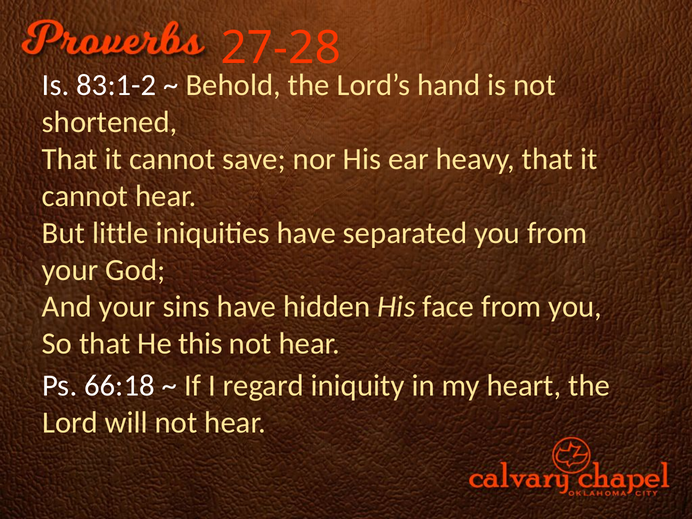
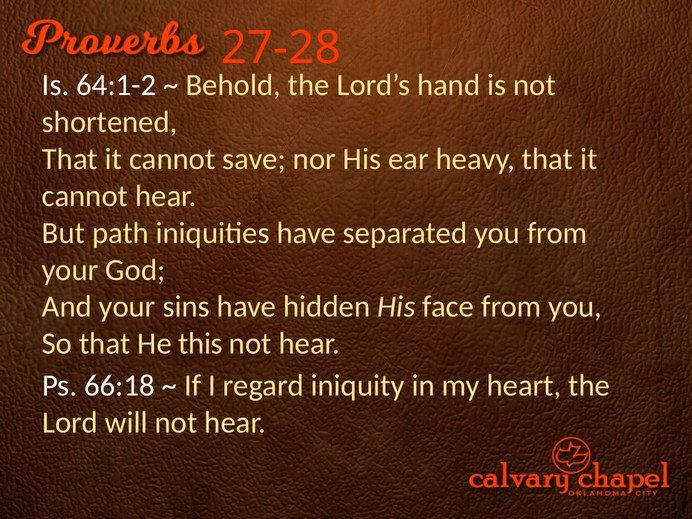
83:1-2: 83:1-2 -> 64:1-2 (116, 85)
little: little -> path (120, 233)
